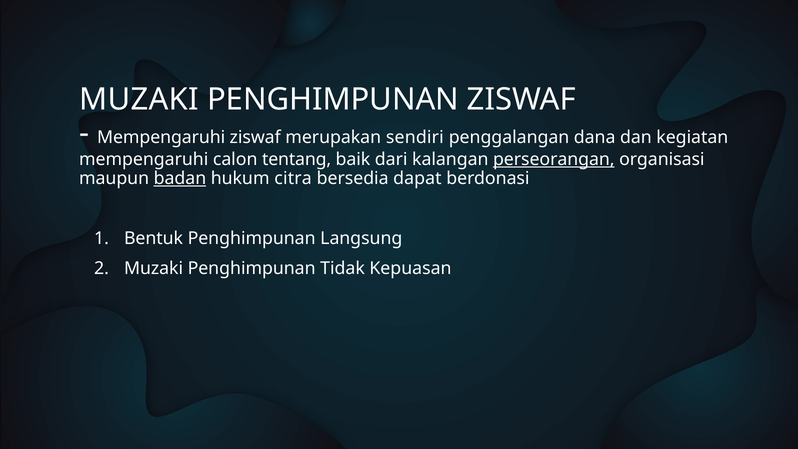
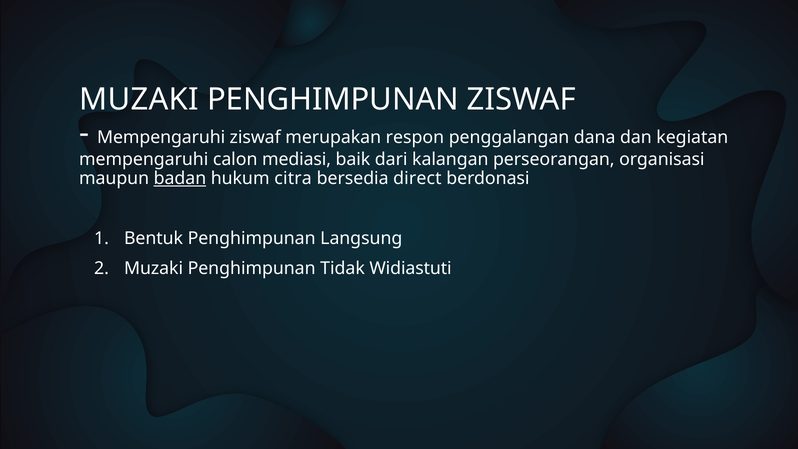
sendiri: sendiri -> respon (415, 137)
tentang: tentang -> mediasi (297, 159)
perseorangan underline: present -> none (554, 159)
dapat: dapat -> direct (417, 178)
Kepuasan: Kepuasan -> Widiastuti (411, 268)
